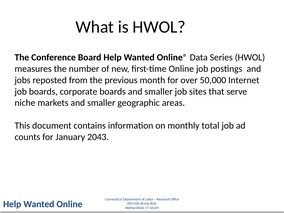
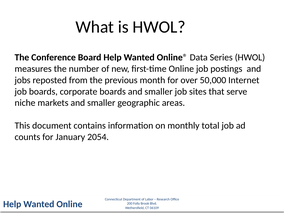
2043: 2043 -> 2054 (98, 137)
